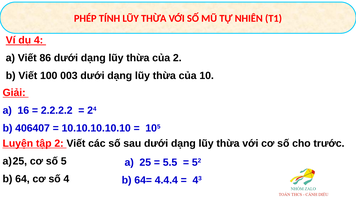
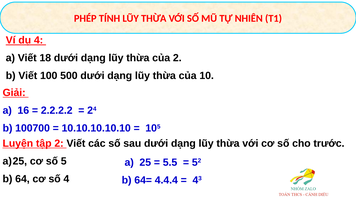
86: 86 -> 18 (45, 58)
003: 003 -> 500 (69, 75)
406407: 406407 -> 100700 (33, 128)
